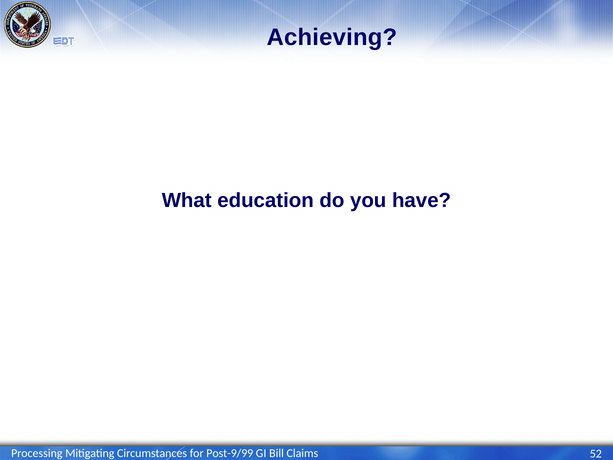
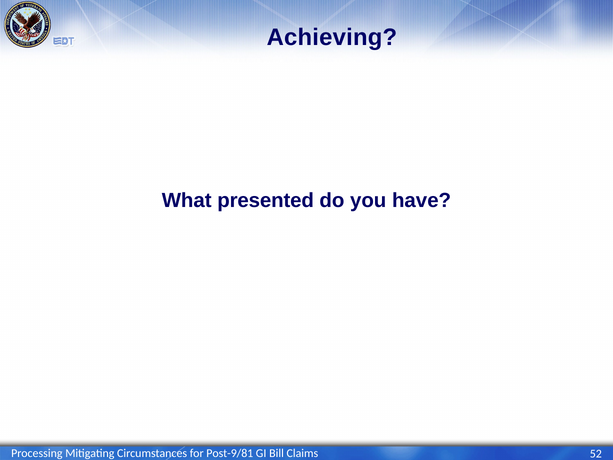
education: education -> presented (266, 201)
Post-9/99: Post-9/99 -> Post-9/81 (230, 453)
